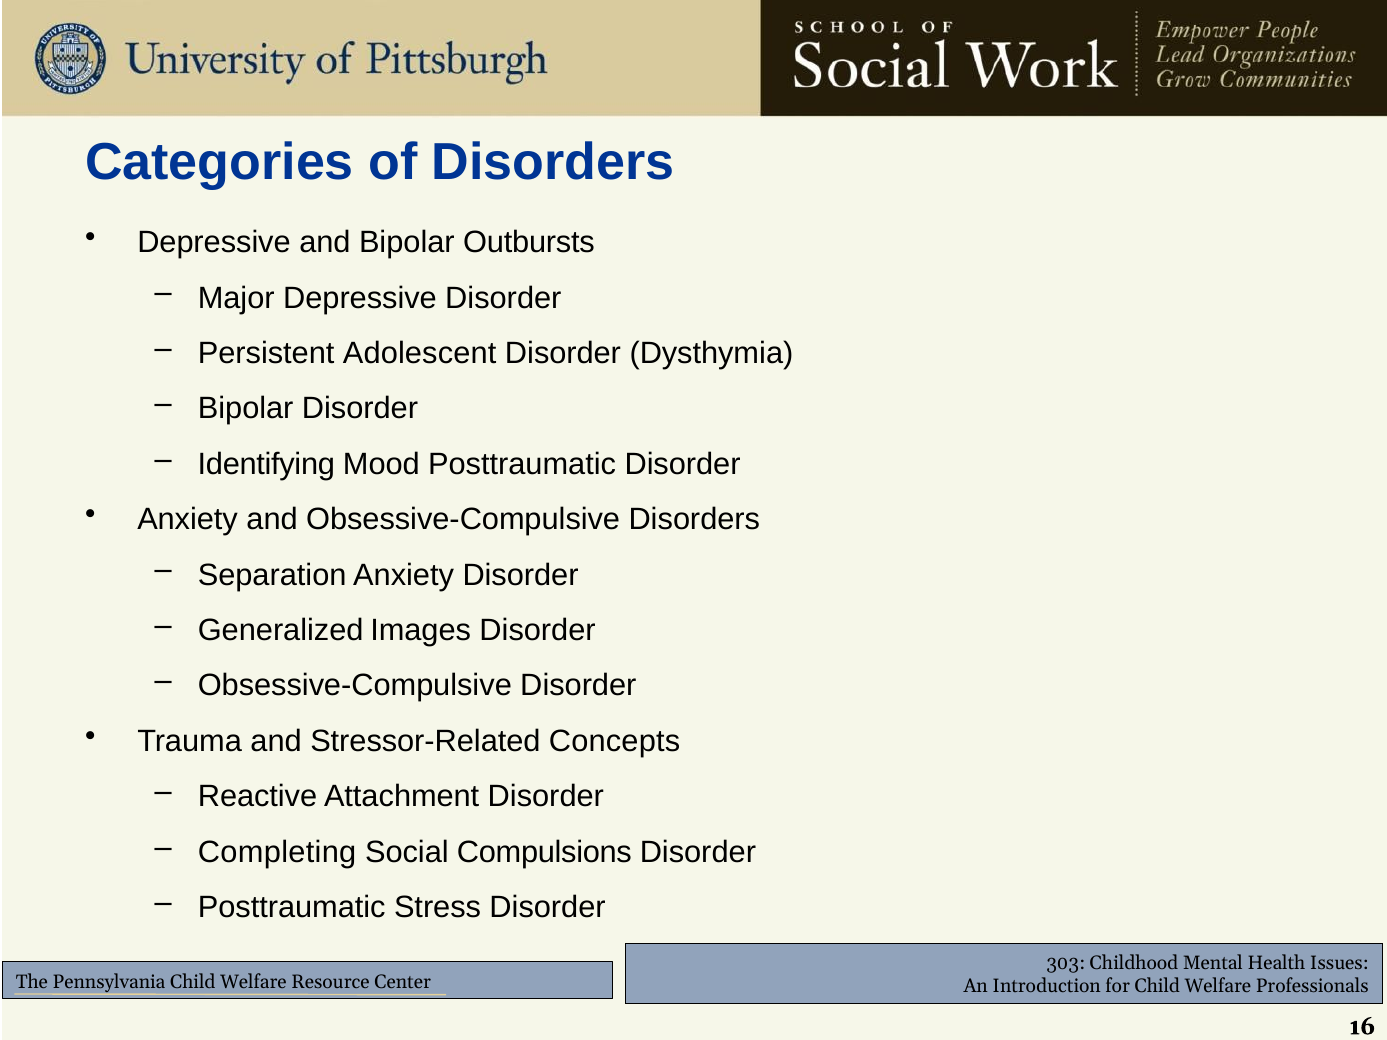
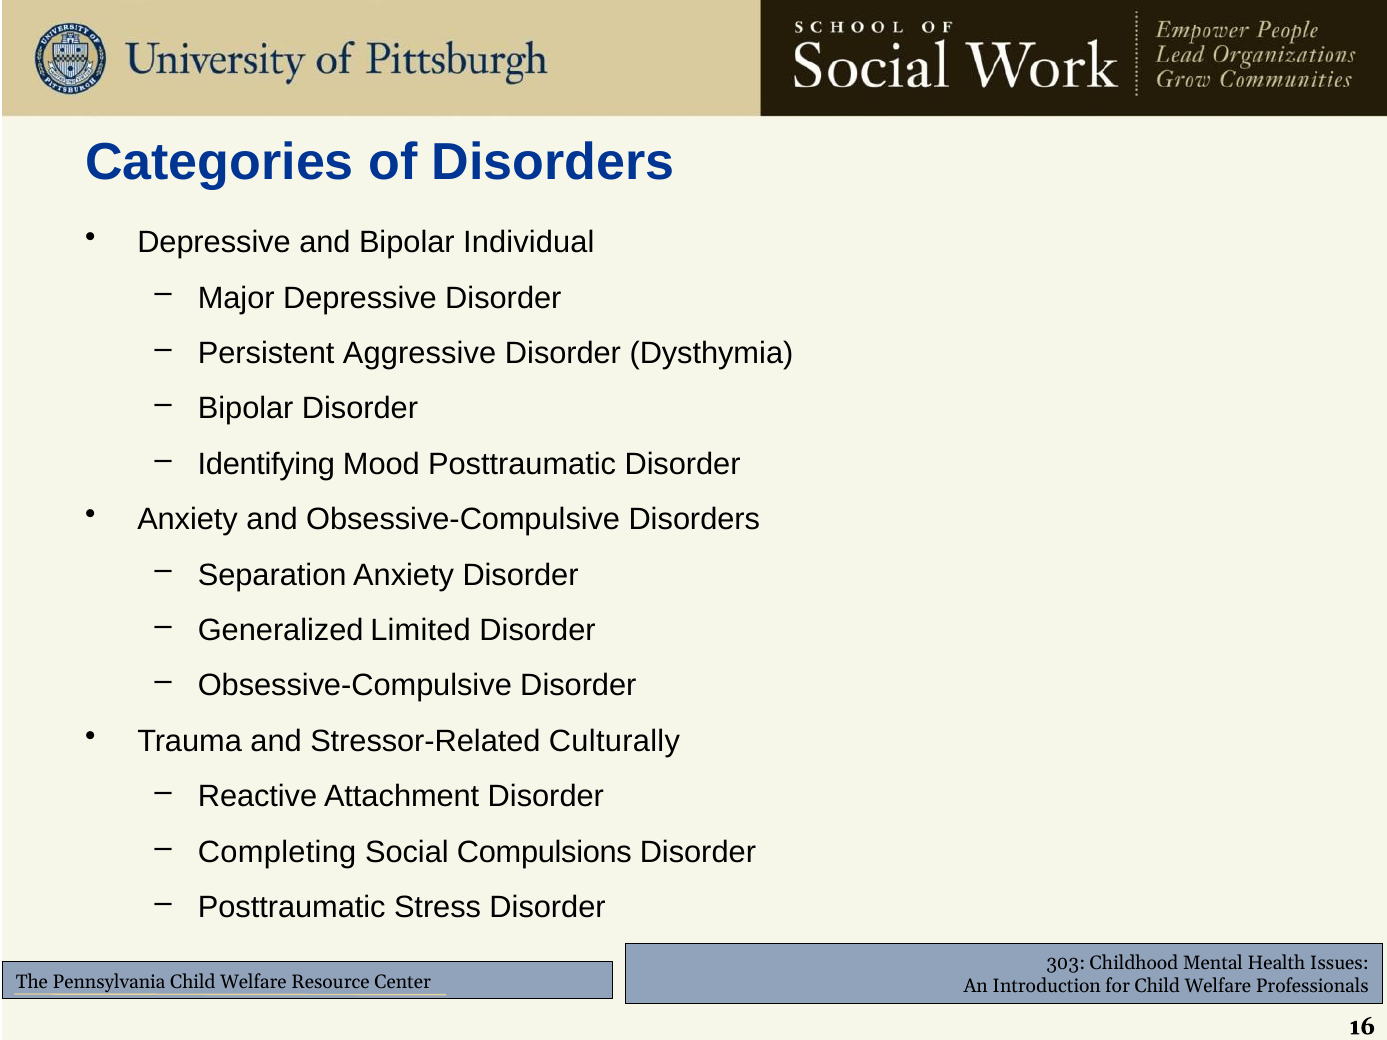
Outbursts: Outbursts -> Individual (529, 243)
Adolescent: Adolescent -> Aggressive (420, 353)
Images: Images -> Limited (421, 630)
Concepts: Concepts -> Culturally (614, 741)
